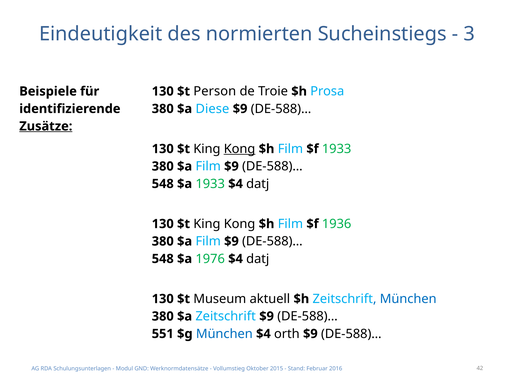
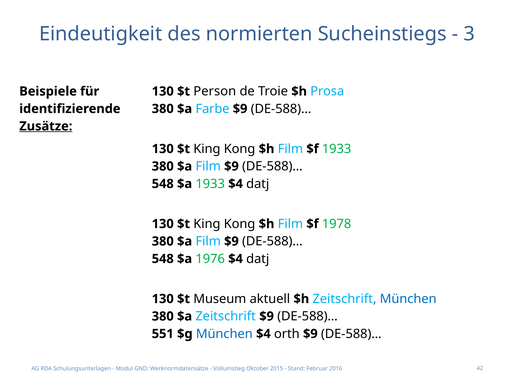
Diese: Diese -> Farbe (213, 109)
Kong underline: present -> none (240, 149)
1936: 1936 -> 1978 (337, 224)
